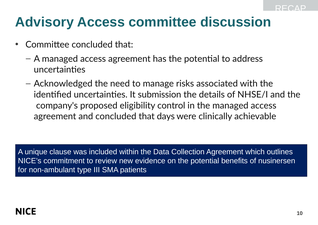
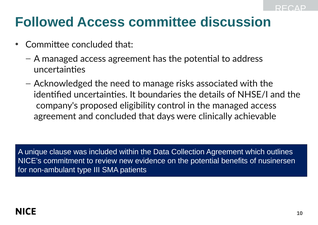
Advisory: Advisory -> Followed (45, 22)
submission: submission -> boundaries (160, 95)
